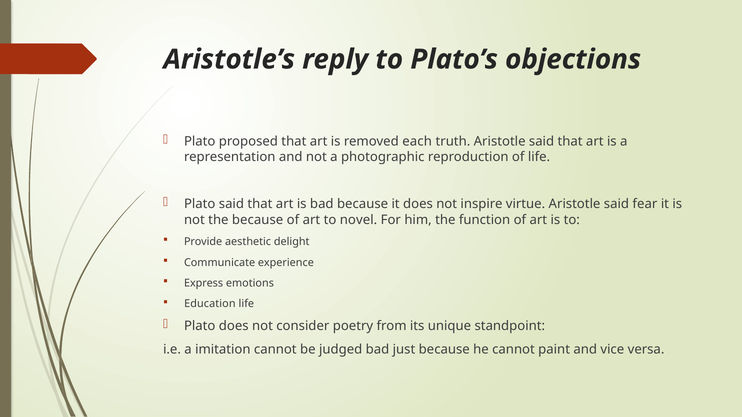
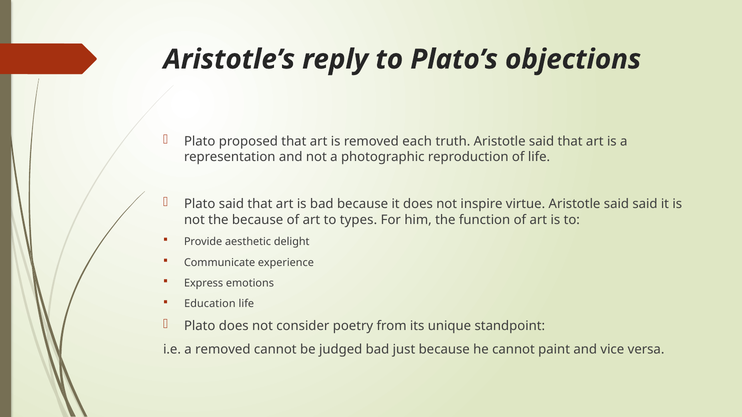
said fear: fear -> said (645, 204)
novel: novel -> types (358, 220)
a imitation: imitation -> removed (223, 350)
